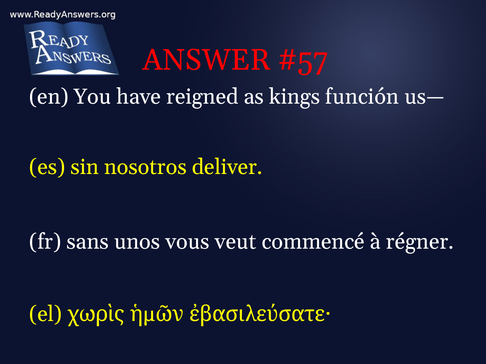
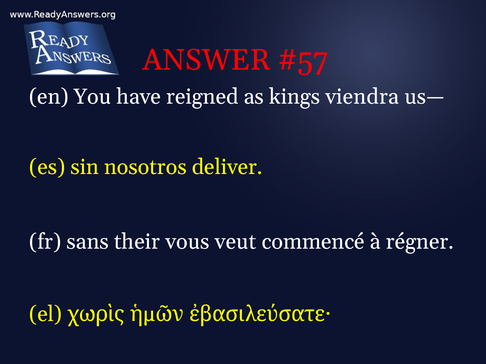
función: función -> viendra (362, 97)
unos: unos -> their (137, 242)
